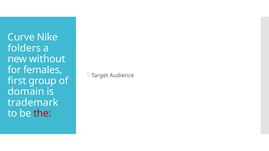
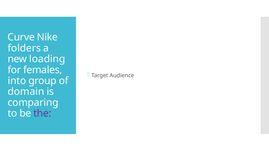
without: without -> loading (47, 59)
first: first -> into (17, 81)
trademark: trademark -> comparing (33, 103)
the colour: red -> purple (42, 114)
